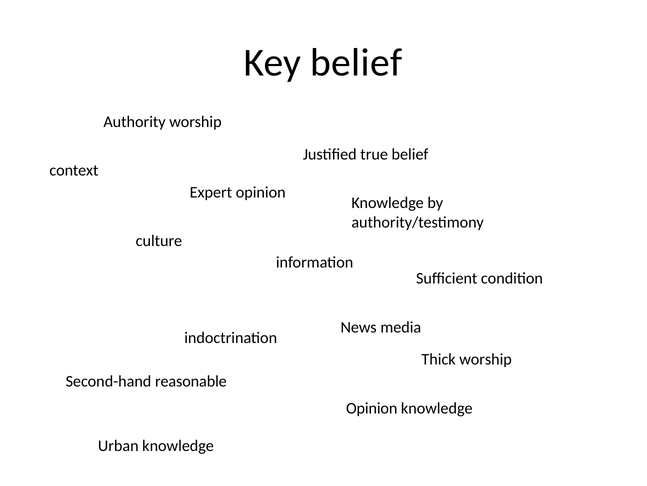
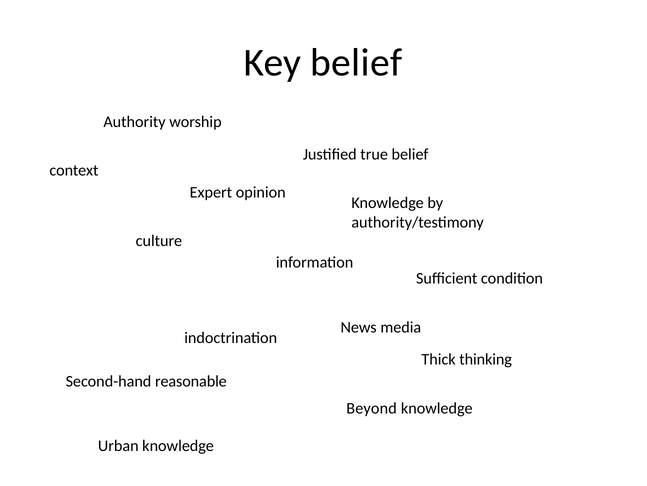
Thick worship: worship -> thinking (486, 359)
Opinion: Opinion -> Beyond (372, 408)
